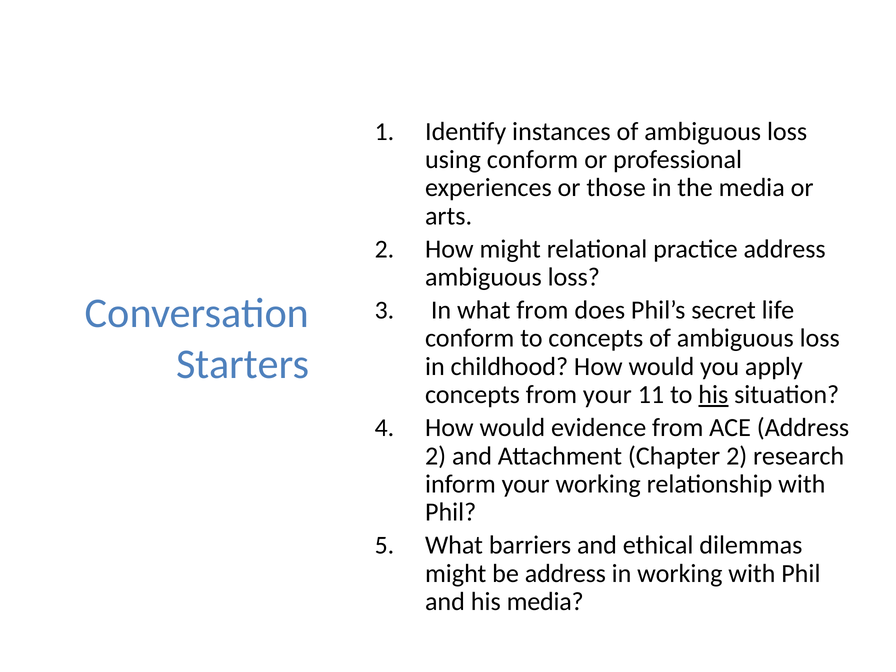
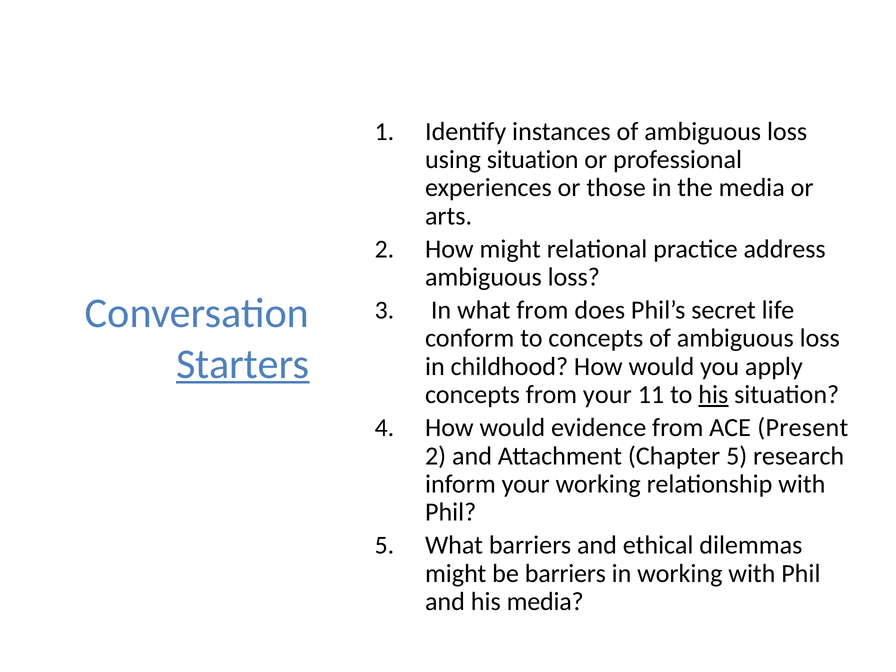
using conform: conform -> situation (533, 160)
Starters underline: none -> present (243, 364)
ACE Address: Address -> Present (803, 428)
Chapter 2: 2 -> 5 (737, 456)
be address: address -> barriers (565, 573)
